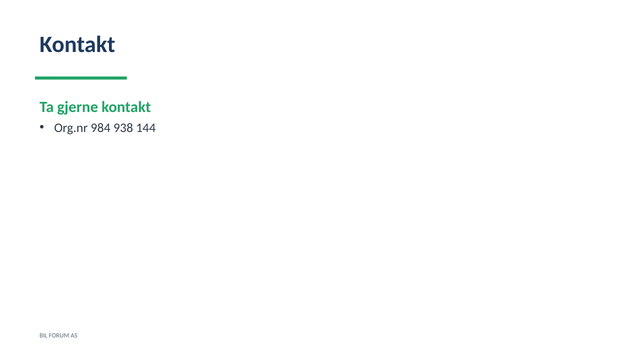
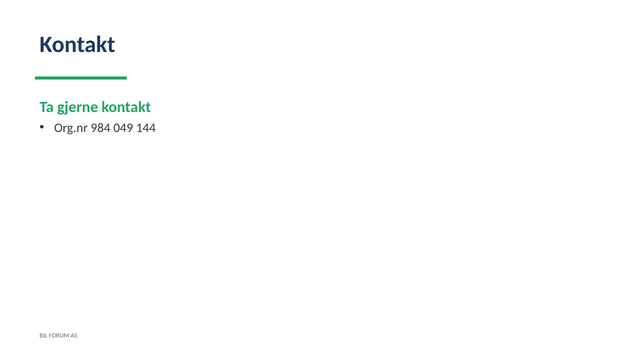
938: 938 -> 049 (123, 128)
